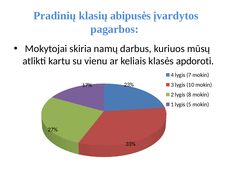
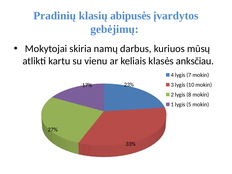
pagarbos: pagarbos -> gebėjimų (115, 29)
apdoroti: apdoroti -> anksčiau (195, 61)
